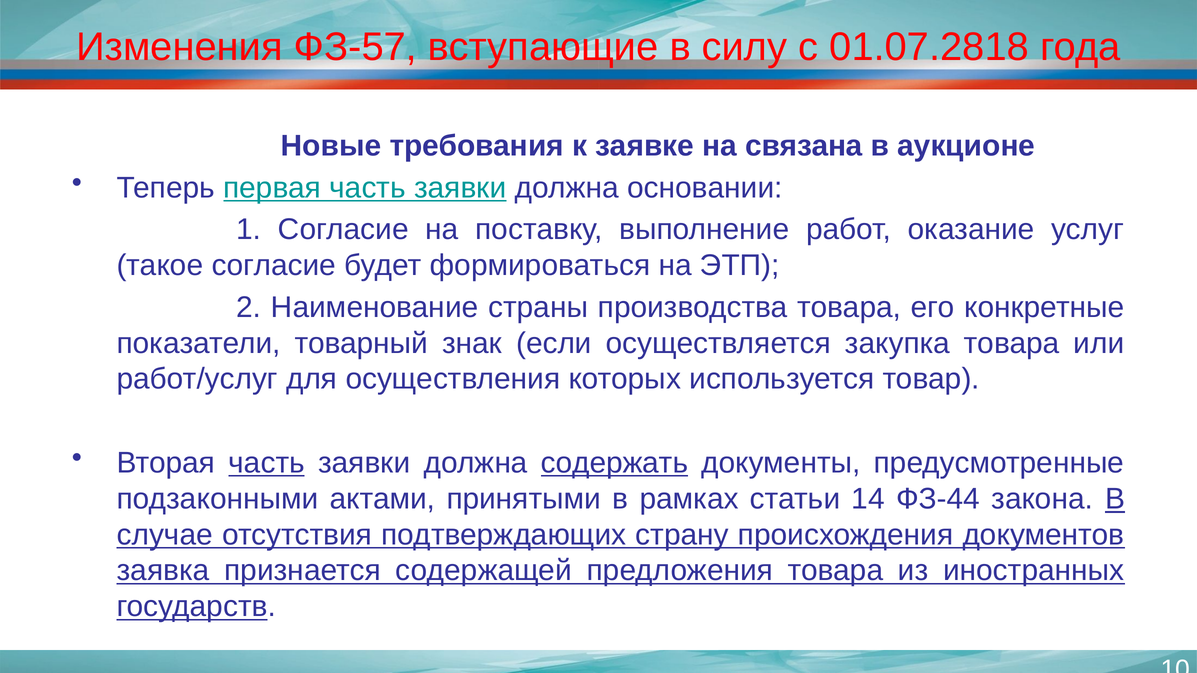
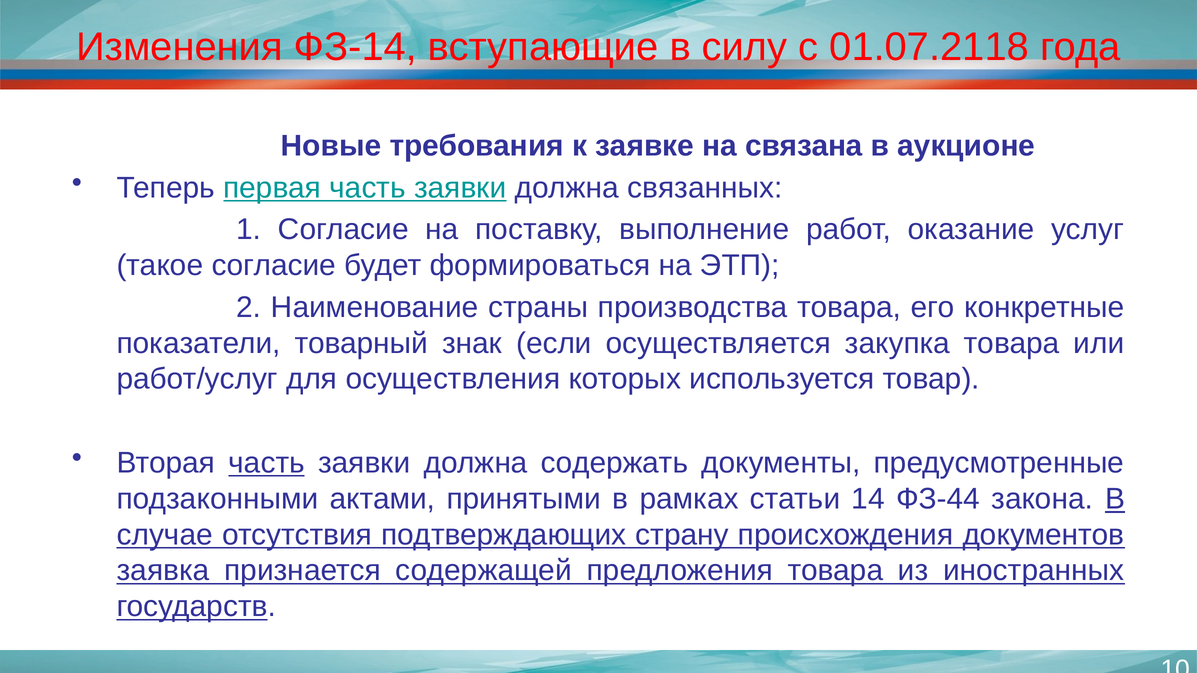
ФЗ-57: ФЗ-57 -> ФЗ-14 (355, 47)
01.07.2818: 01.07.2818 -> 01.07.2118 (929, 47)
основании: основании -> связанных (705, 188)
содержать underline: present -> none (615, 463)
